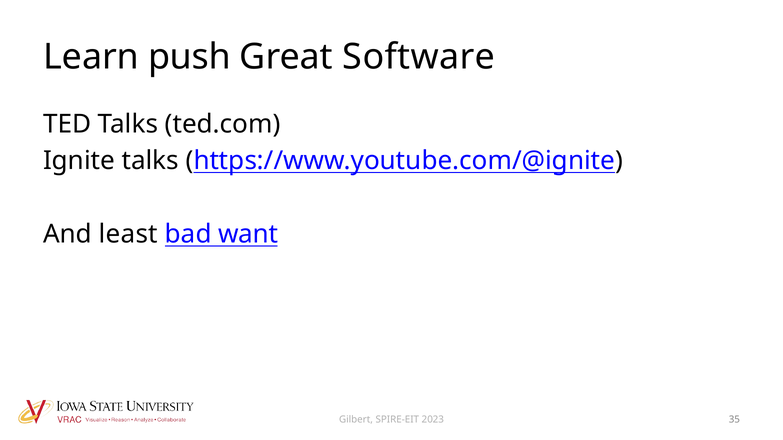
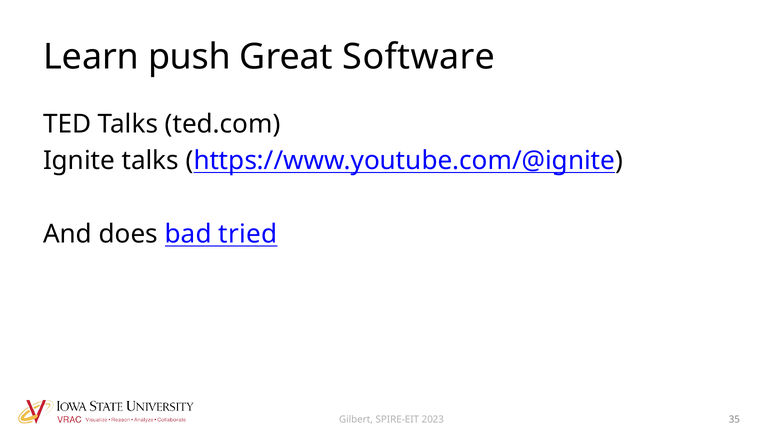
least: least -> does (128, 234)
want: want -> tried (248, 234)
